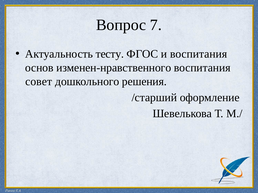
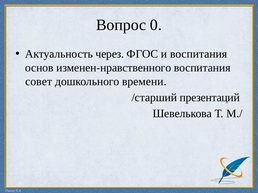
7: 7 -> 0 (156, 25)
тесту: тесту -> через (110, 54)
решения: решения -> времени (144, 82)
оформление: оформление -> презентаций (210, 98)
